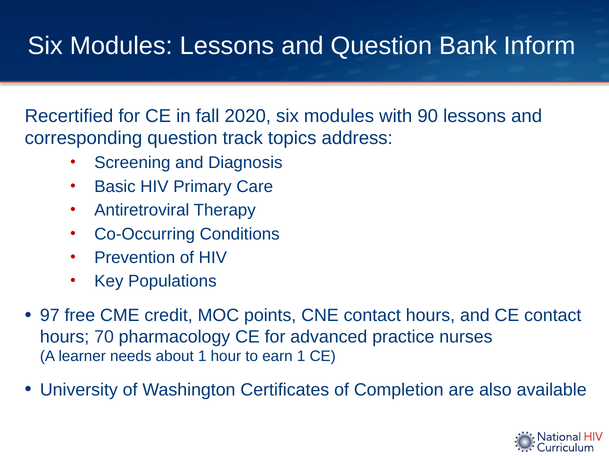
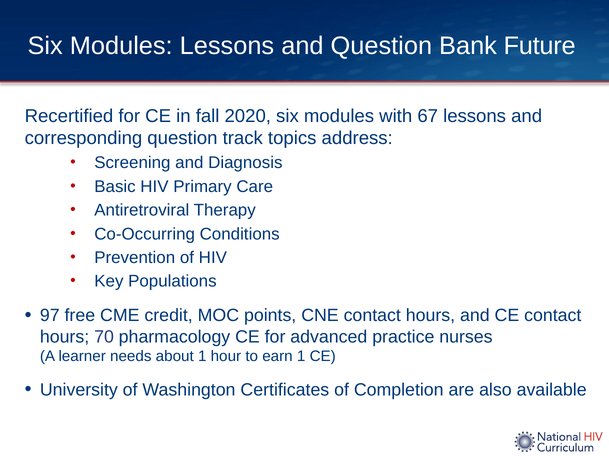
Inform: Inform -> Future (540, 46)
90: 90 -> 67 (428, 116)
